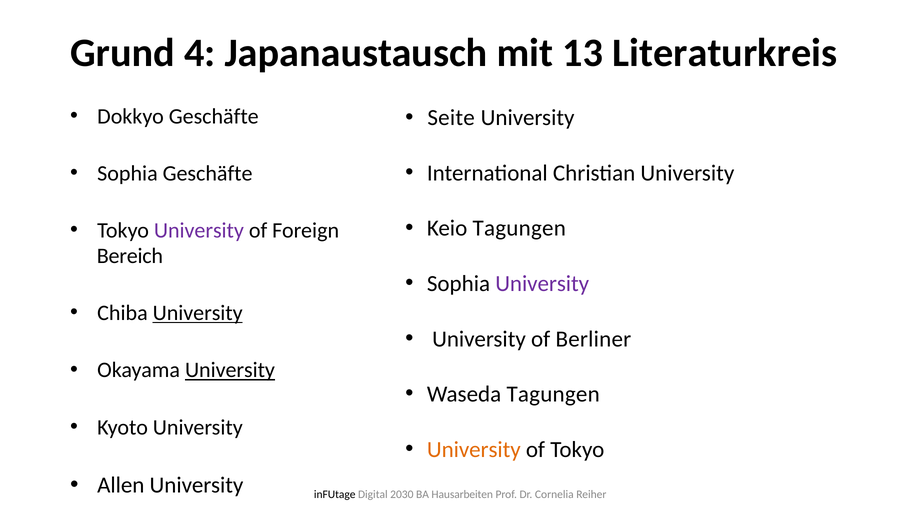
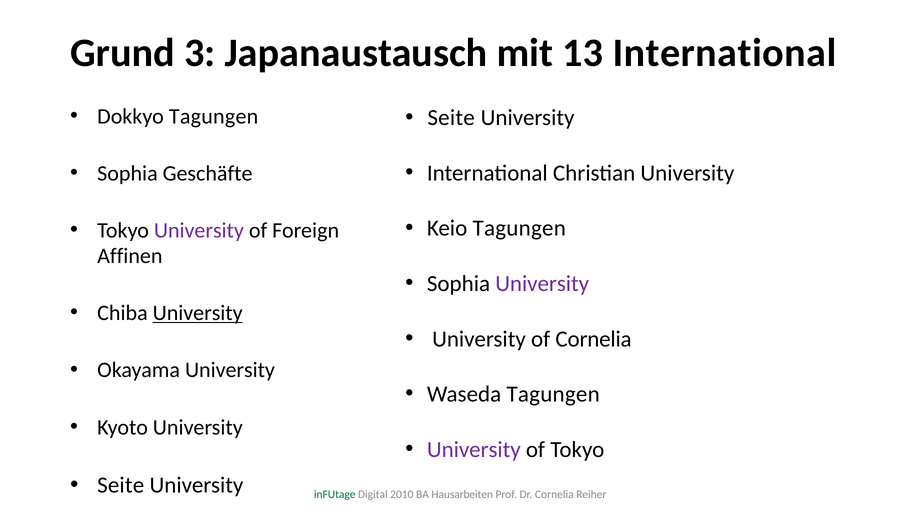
4: 4 -> 3 (200, 53)
13 Literaturkreis: Literaturkreis -> International (725, 53)
Dokkyo Geschäfte: Geschäfte -> Tagungen (214, 116)
Bereich: Bereich -> Affinen (130, 256)
of Berliner: Berliner -> Cornelia (594, 339)
University underline: present -> none (230, 370)
University colour: orange -> purple (474, 449)
Allen: Allen -> Seite (121, 485)
inFUtage colour: black -> green (335, 495)
2030: 2030 -> 2010 (402, 495)
